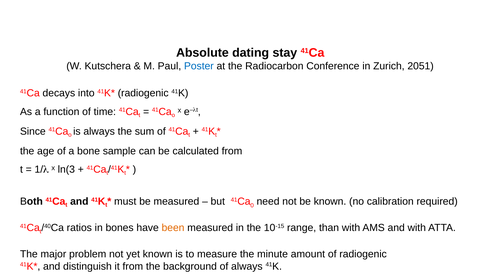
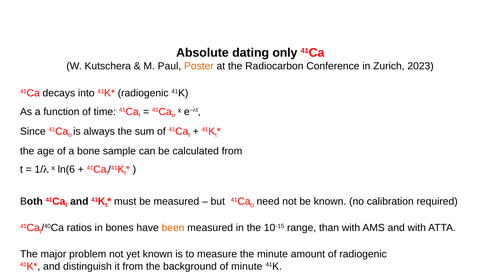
stay: stay -> only (285, 53)
Poster colour: blue -> orange (199, 66)
2051: 2051 -> 2023 (421, 66)
ln(3: ln(3 -> ln(6 (66, 170)
of always: always -> minute (247, 267)
